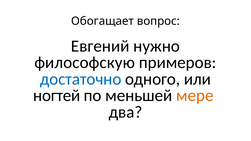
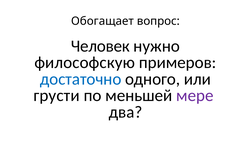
Евгений: Евгений -> Человек (100, 46)
ногтей: ногтей -> грусти (57, 96)
мере colour: orange -> purple (195, 96)
